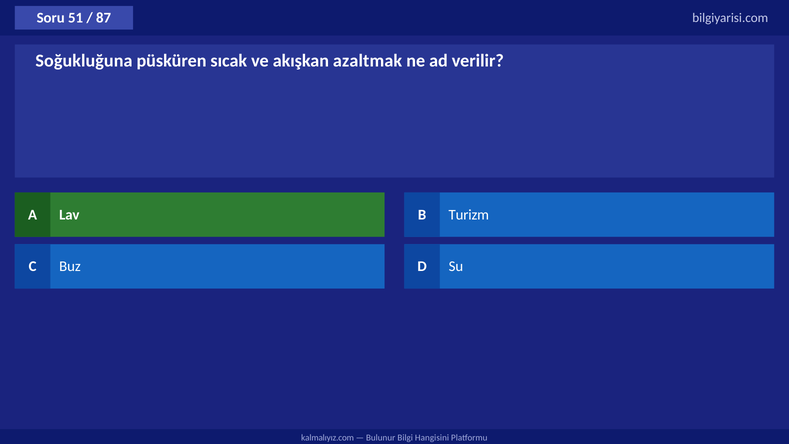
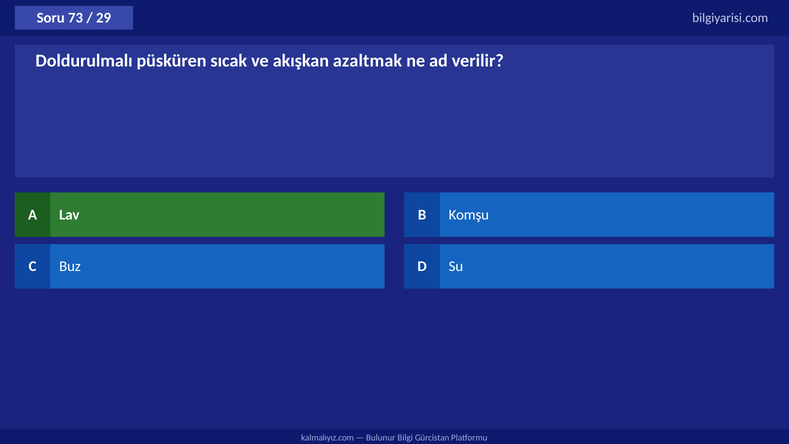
51: 51 -> 73 (76, 18)
87: 87 -> 29 (104, 18)
Soğukluğuna: Soğukluğuna -> Doldurulmalı (84, 61)
Turizm: Turizm -> Komşu (469, 215)
Hangisini: Hangisini -> Gürcistan (432, 438)
